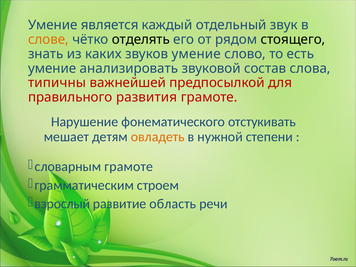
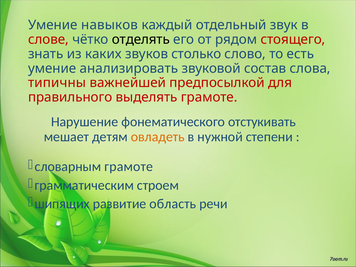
является: является -> навыков (110, 25)
слове colour: orange -> red (48, 40)
стоящего colour: black -> red (293, 40)
звуков умение: умение -> столько (196, 54)
развития: развития -> выделять (147, 97)
взрослый: взрослый -> шипящих (62, 204)
